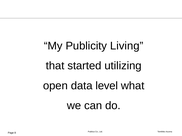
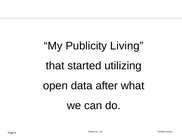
level: level -> after (107, 86)
